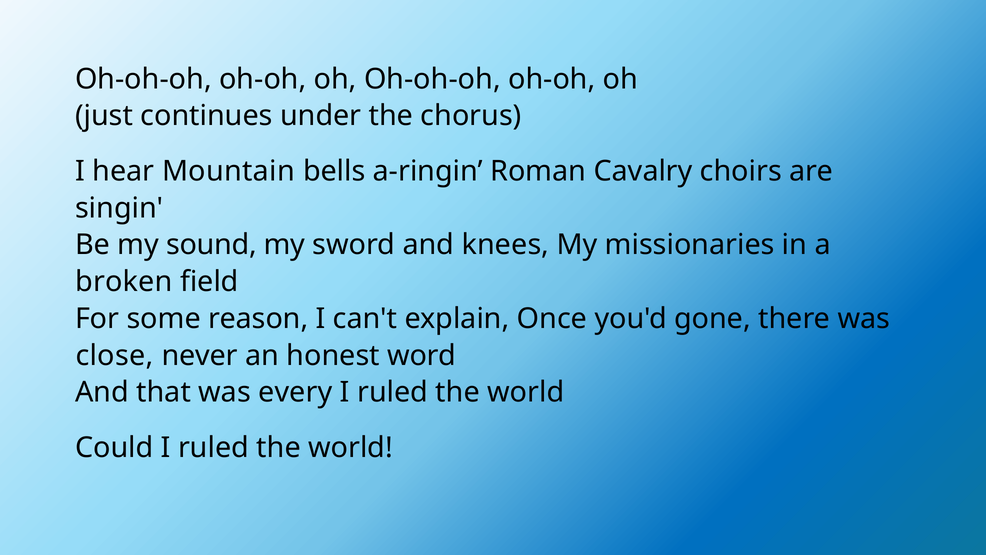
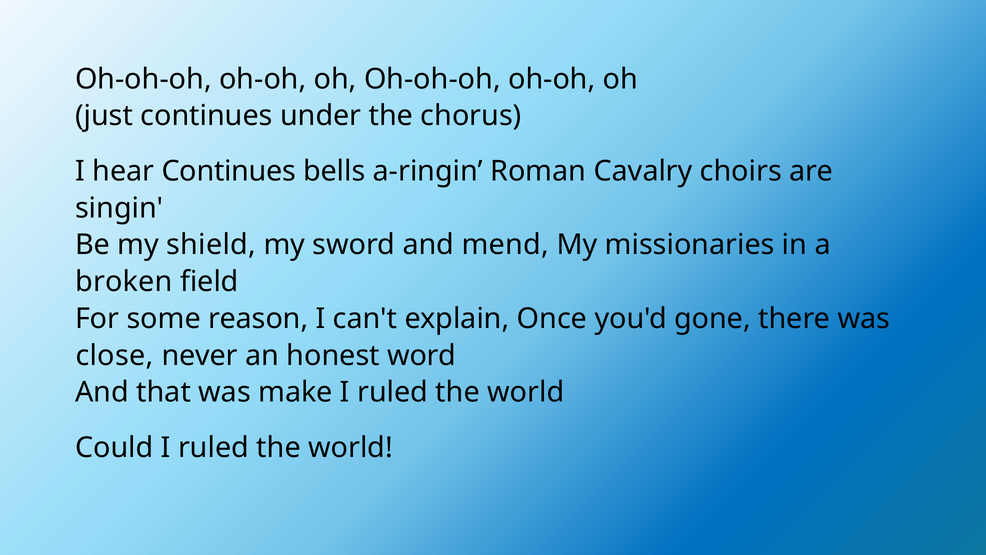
hear Mountain: Mountain -> Continues (229, 171)
sound: sound -> shield (211, 245)
knees: knees -> mend (505, 245)
every: every -> make (295, 392)
